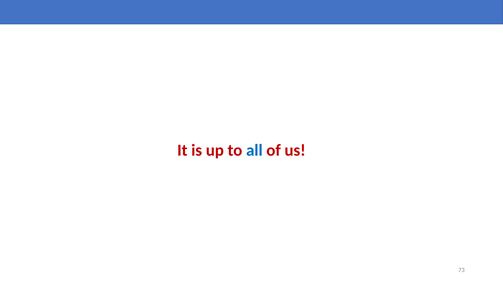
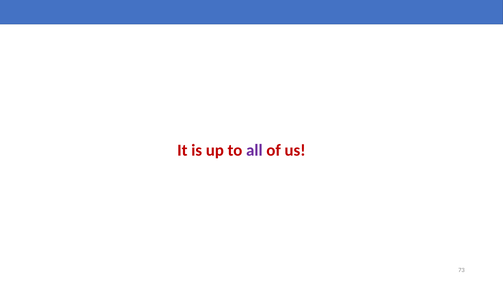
all colour: blue -> purple (254, 150)
